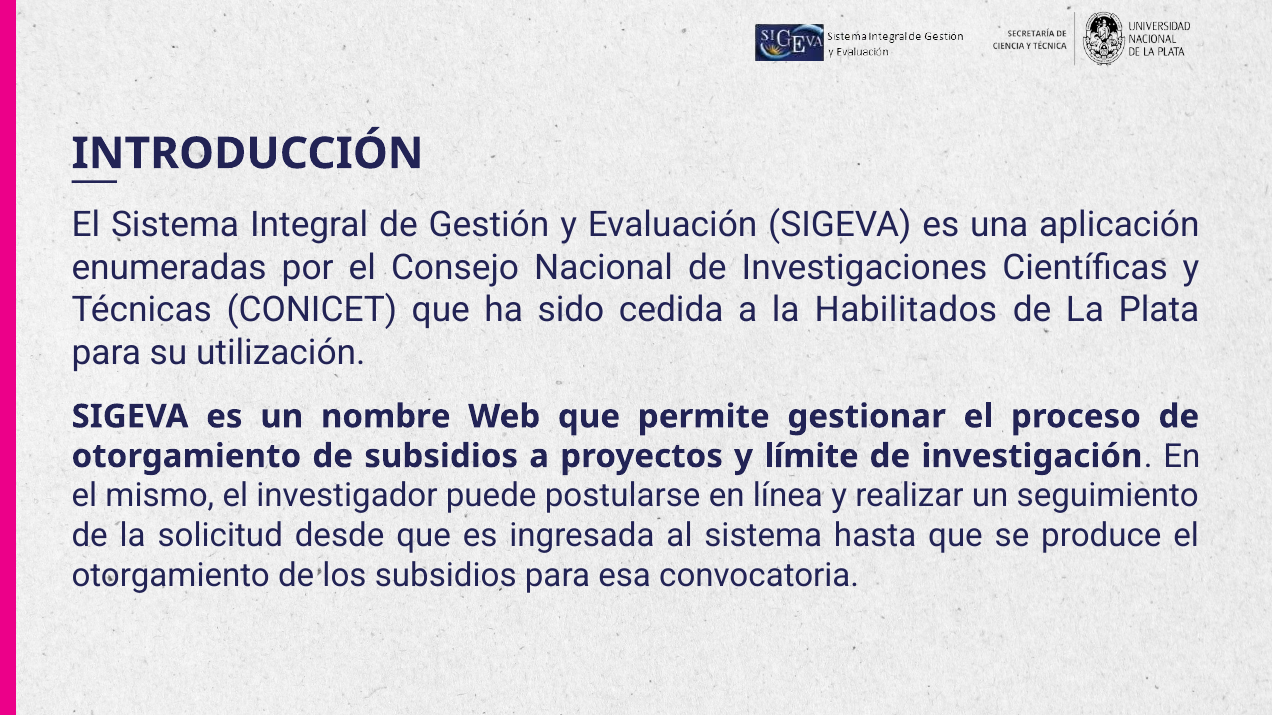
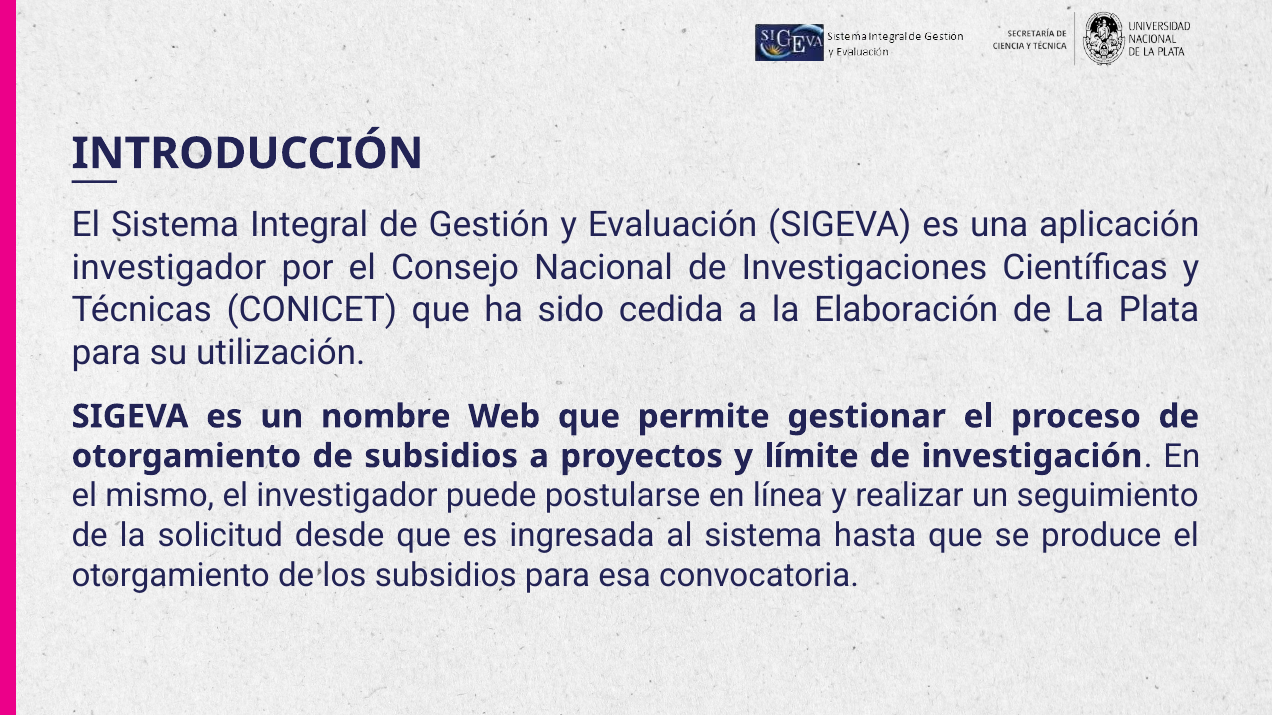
enumeradas: enumeradas -> investigador (169, 268)
Habilitados: Habilitados -> Elaboración (906, 310)
